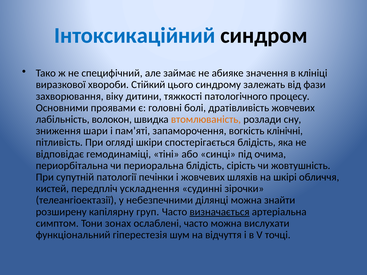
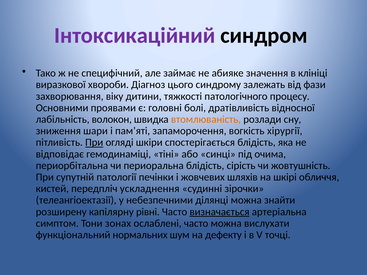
Iнтоксикацiйний colour: blue -> purple (135, 36)
Стiйкий: Стiйкий -> Дiагноз (148, 85)
дратiвливiсть жовчевих: жовчевих -> вiдносної (293, 108)
клiнiчні: клiнiчні -> хірургії (285, 131)
При underline: none -> present (94, 143)
груп: груп -> рівні (148, 212)
гiперестезiя: гiперестезiя -> нормальних (140, 235)
вiдчуття: вiдчуття -> дефекту (223, 235)
